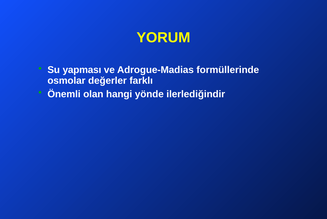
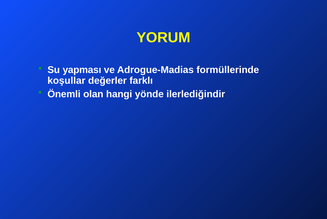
osmolar: osmolar -> koşullar (66, 81)
